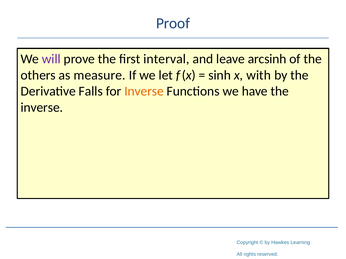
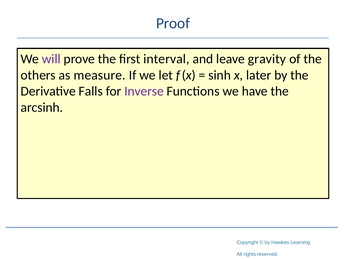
arcsinh: arcsinh -> gravity (267, 59)
with: with -> later (259, 75)
Inverse colour: orange -> purple (144, 91)
inverse: inverse -> arcsinh (42, 108)
